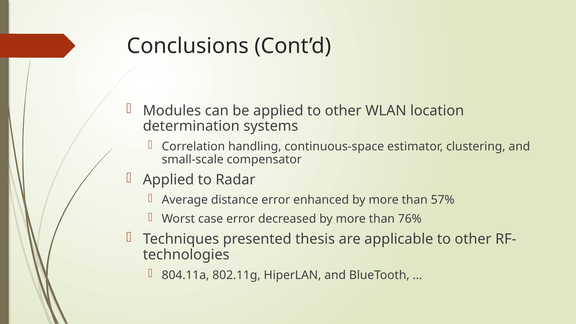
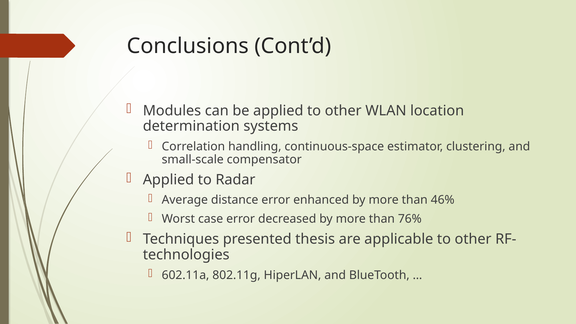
57%: 57% -> 46% (443, 200)
804.11a: 804.11a -> 602.11a (186, 275)
